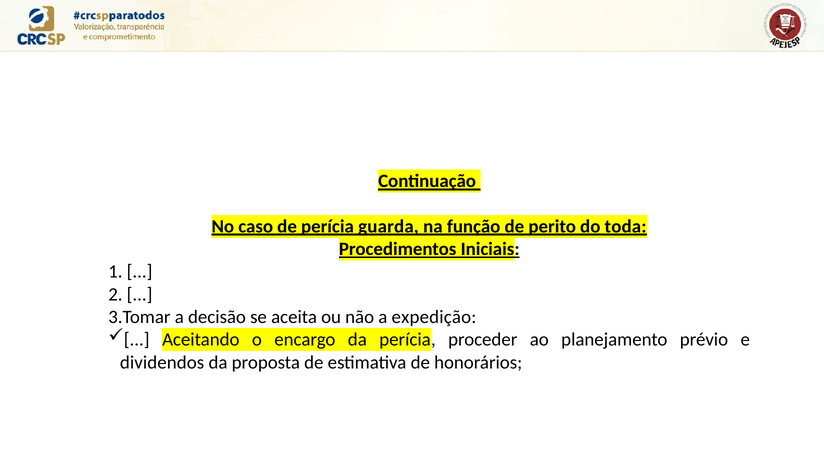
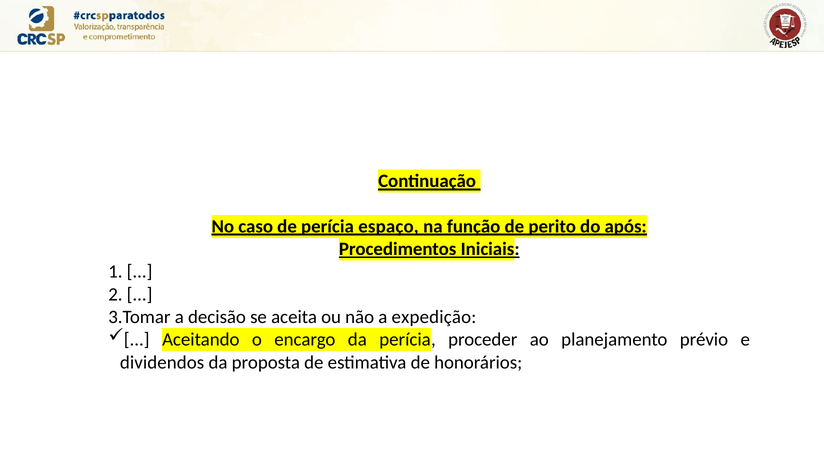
guarda: guarda -> espaço (388, 227)
toda: toda -> após (626, 227)
